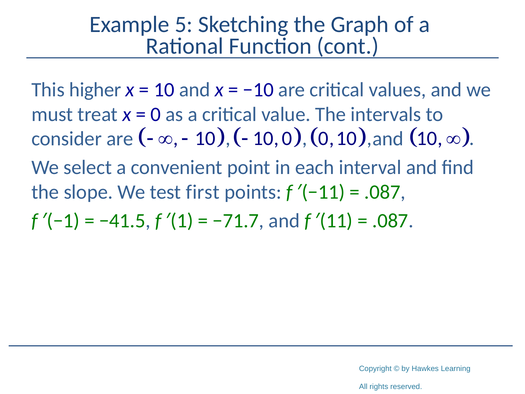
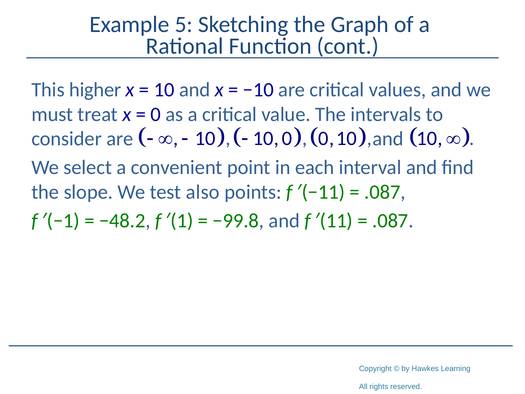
first: first -> also (203, 192)
−41.5: −41.5 -> −48.2 (122, 221)
−71.7: −71.7 -> −99.8 (236, 221)
